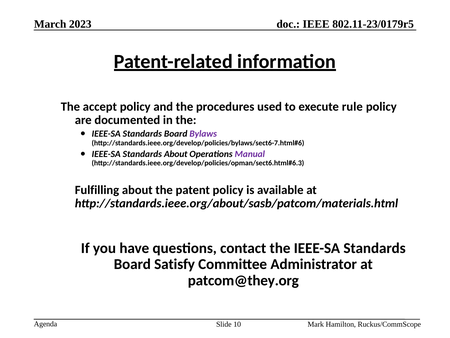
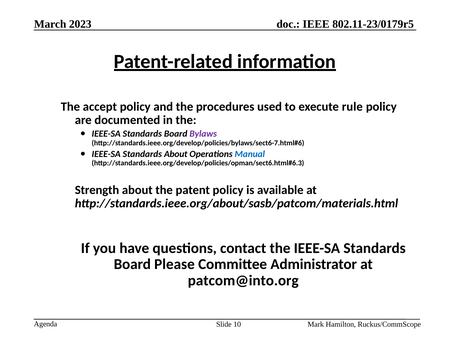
Manual colour: purple -> blue (250, 154)
Fulfilling: Fulfilling -> Strength (97, 190)
Satisfy: Satisfy -> Please (174, 264)
patcom@they.org: patcom@they.org -> patcom@into.org (243, 280)
